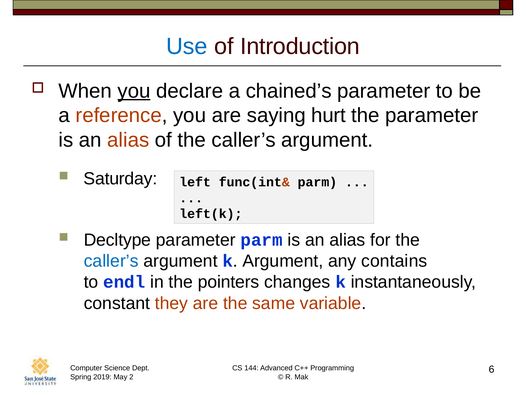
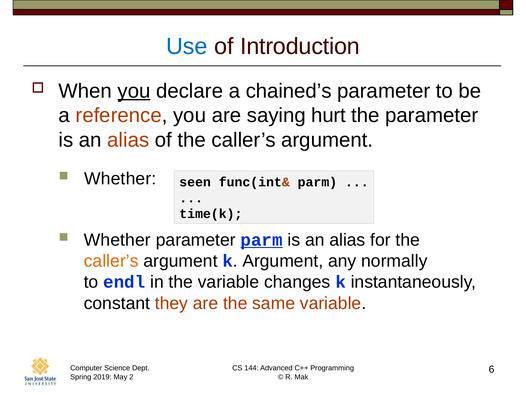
Saturday: Saturday -> Whether (120, 178)
left: left -> seen (195, 182)
left(k: left(k -> time(k (211, 214)
Decltype: Decltype -> Whether (117, 240)
parm underline: none -> present (262, 240)
caller’s colour: blue -> orange (111, 261)
contains: contains -> normally (394, 261)
the pointers: pointers -> variable (229, 282)
